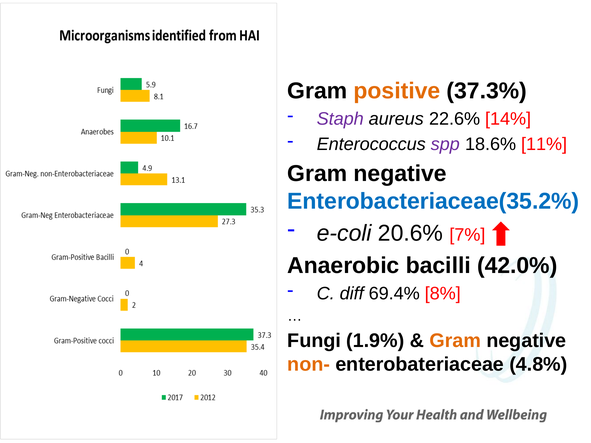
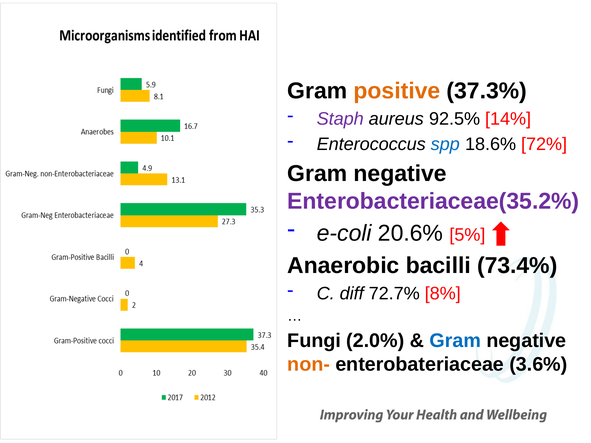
22.6%: 22.6% -> 92.5% (455, 119)
spp colour: purple -> blue (445, 144)
11%: 11% -> 72% (544, 144)
Enterobacteriaceae(35.2% colour: blue -> purple (433, 201)
7%: 7% -> 5% (467, 235)
42.0%: 42.0% -> 73.4% (517, 266)
69.4%: 69.4% -> 72.7% (394, 294)
1.9%: 1.9% -> 2.0% (375, 341)
Gram colour: orange -> blue (455, 341)
4.8%: 4.8% -> 3.6% (538, 365)
